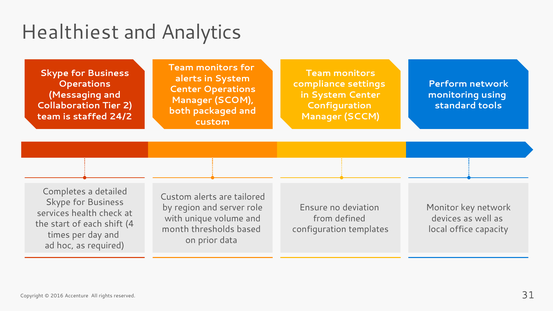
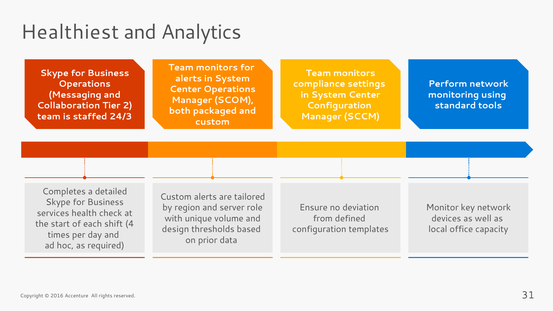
24/2: 24/2 -> 24/3 (121, 116)
month: month -> design (175, 229)
